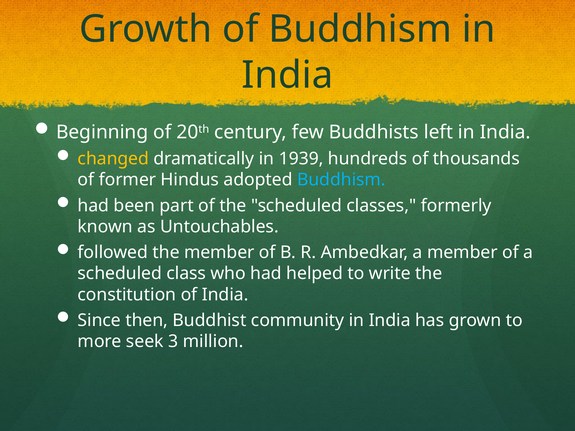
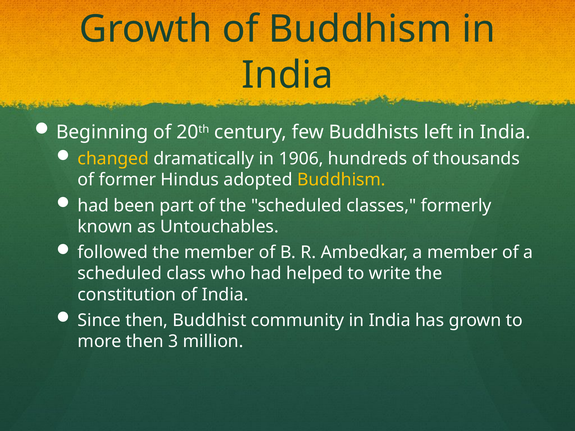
1939: 1939 -> 1906 (301, 159)
Buddhism colour: light blue -> yellow (341, 180)
more seek: seek -> then (145, 342)
